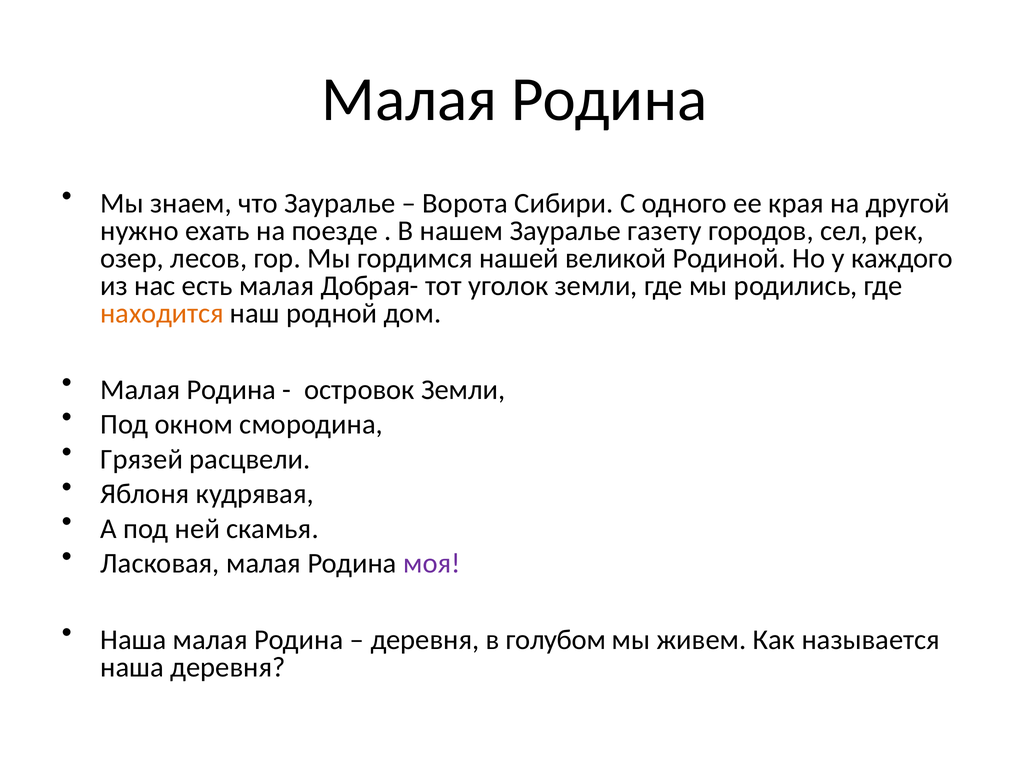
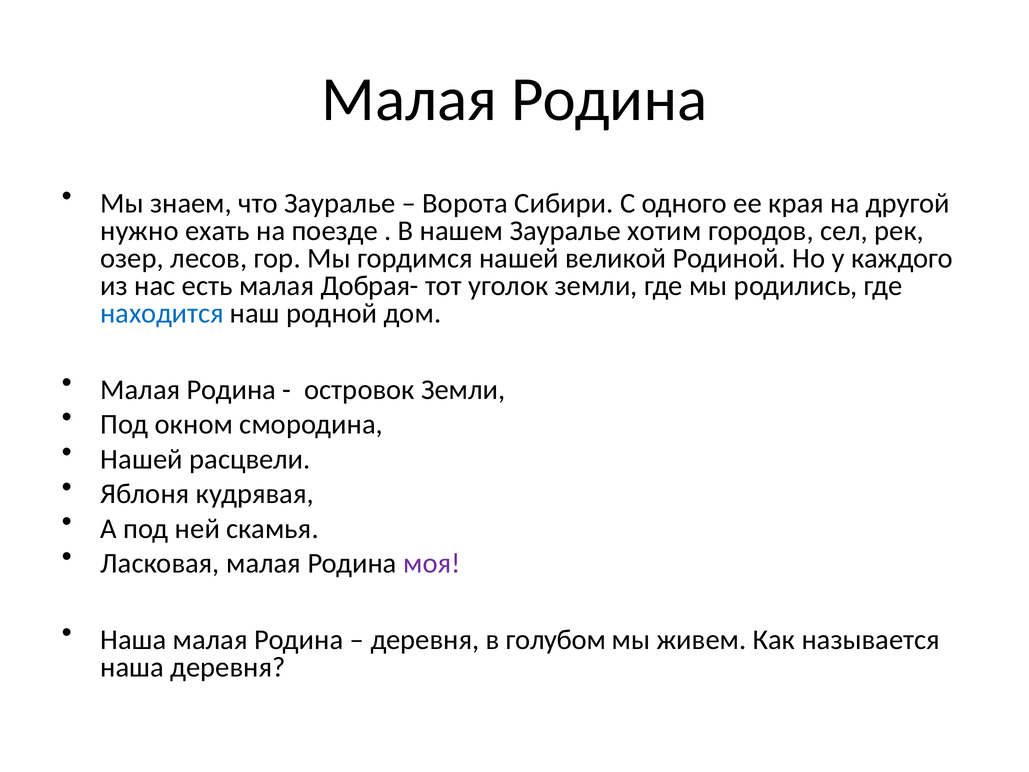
газету: газету -> хотим (664, 231)
находится colour: orange -> blue (162, 313)
Грязей: Грязей -> Нашей (142, 459)
